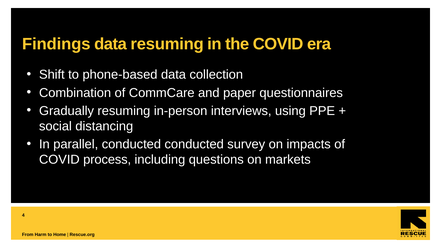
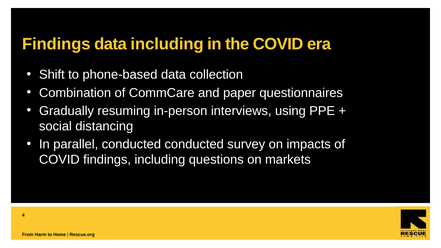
data resuming: resuming -> including (167, 44)
COVID process: process -> findings (107, 160)
